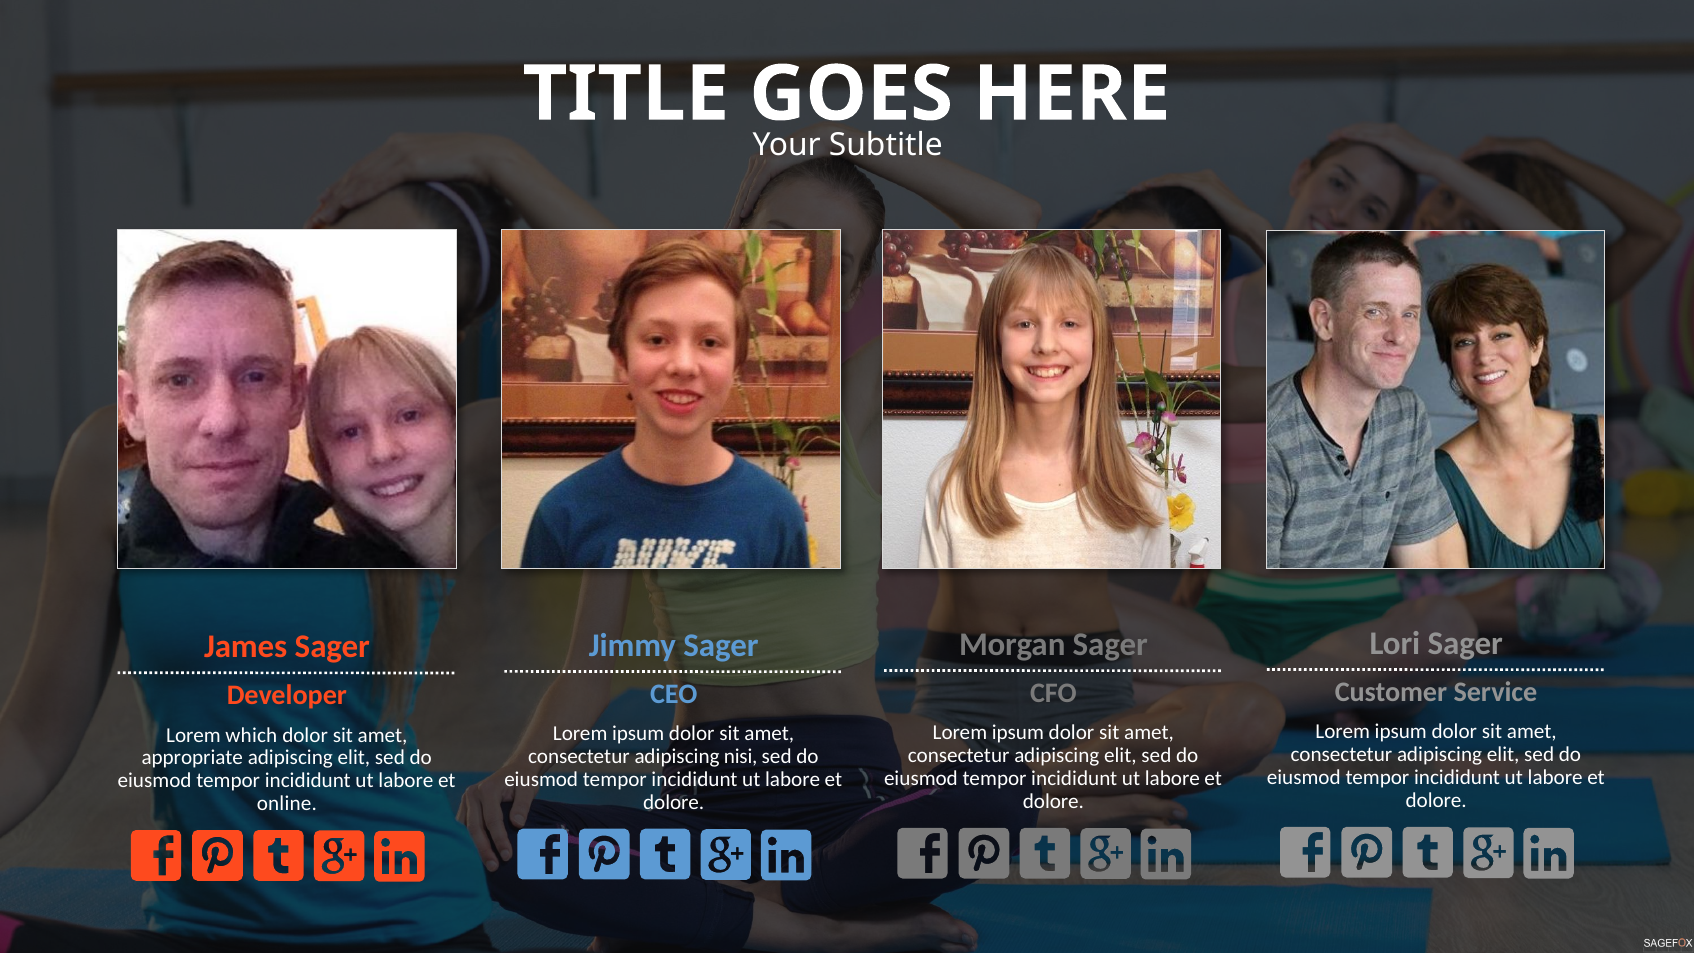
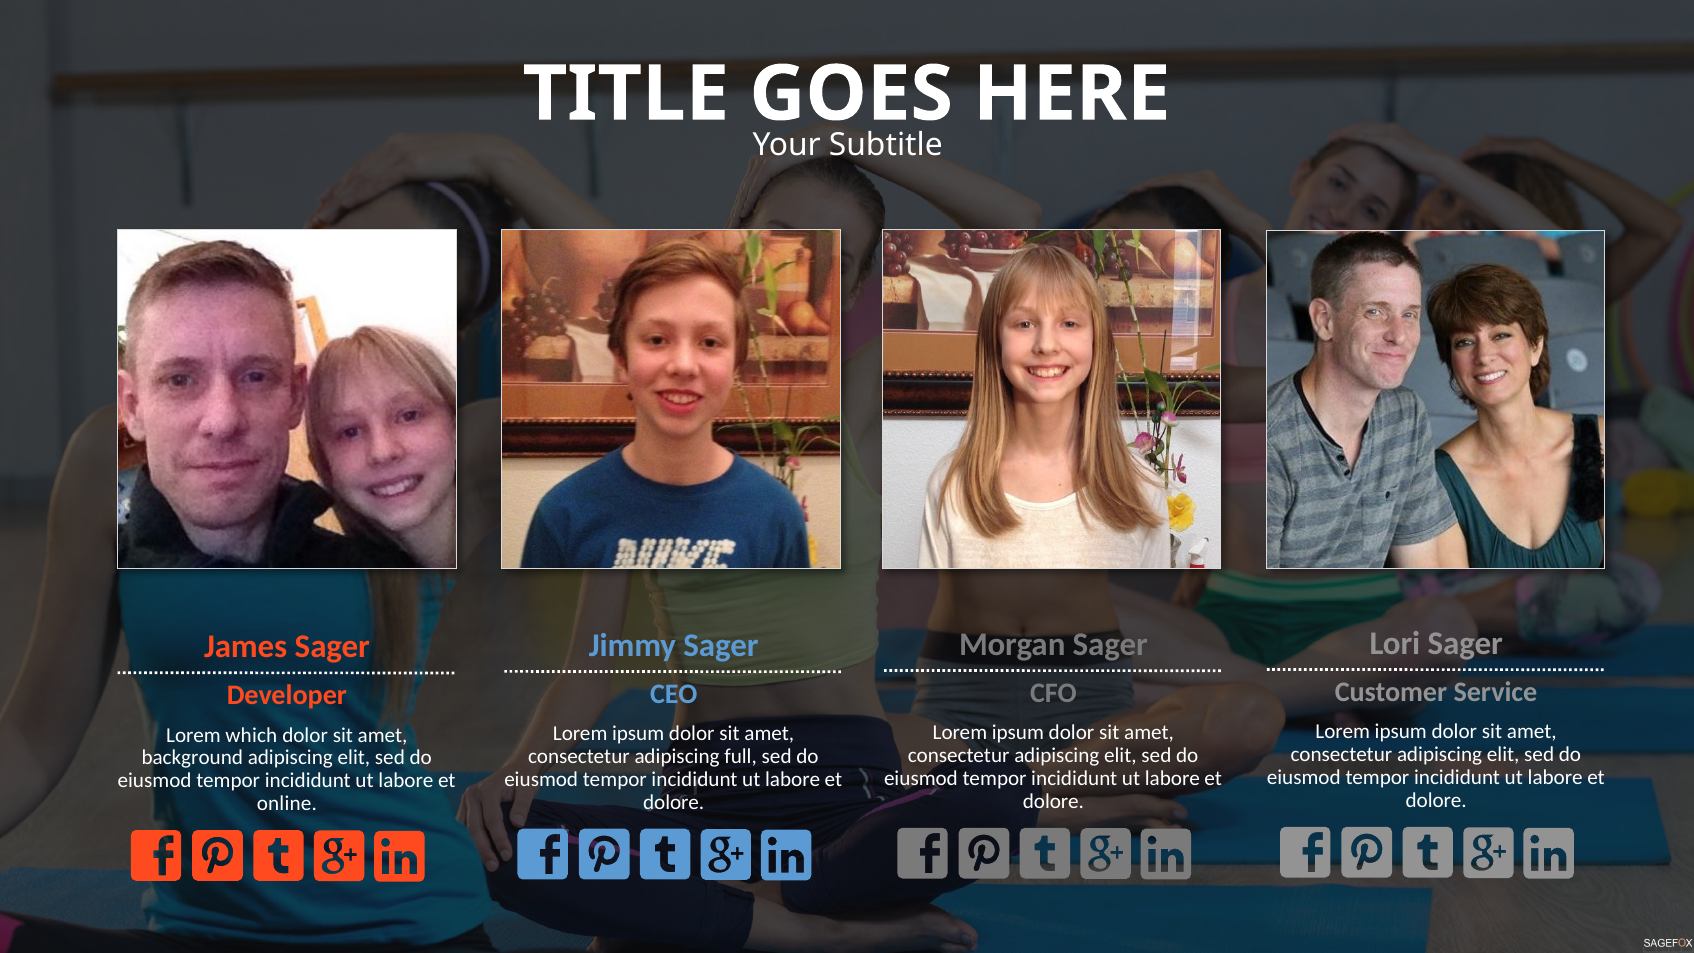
nisi: nisi -> full (741, 757)
appropriate: appropriate -> background (192, 758)
